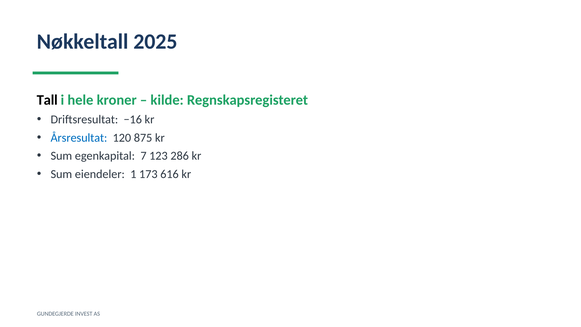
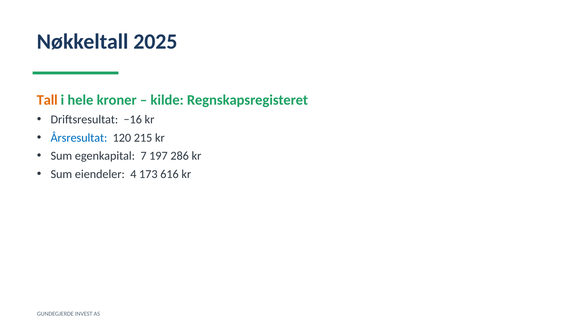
Tall colour: black -> orange (47, 100)
875: 875 -> 215 (143, 138)
123: 123 -> 197 (158, 156)
1: 1 -> 4 (133, 174)
